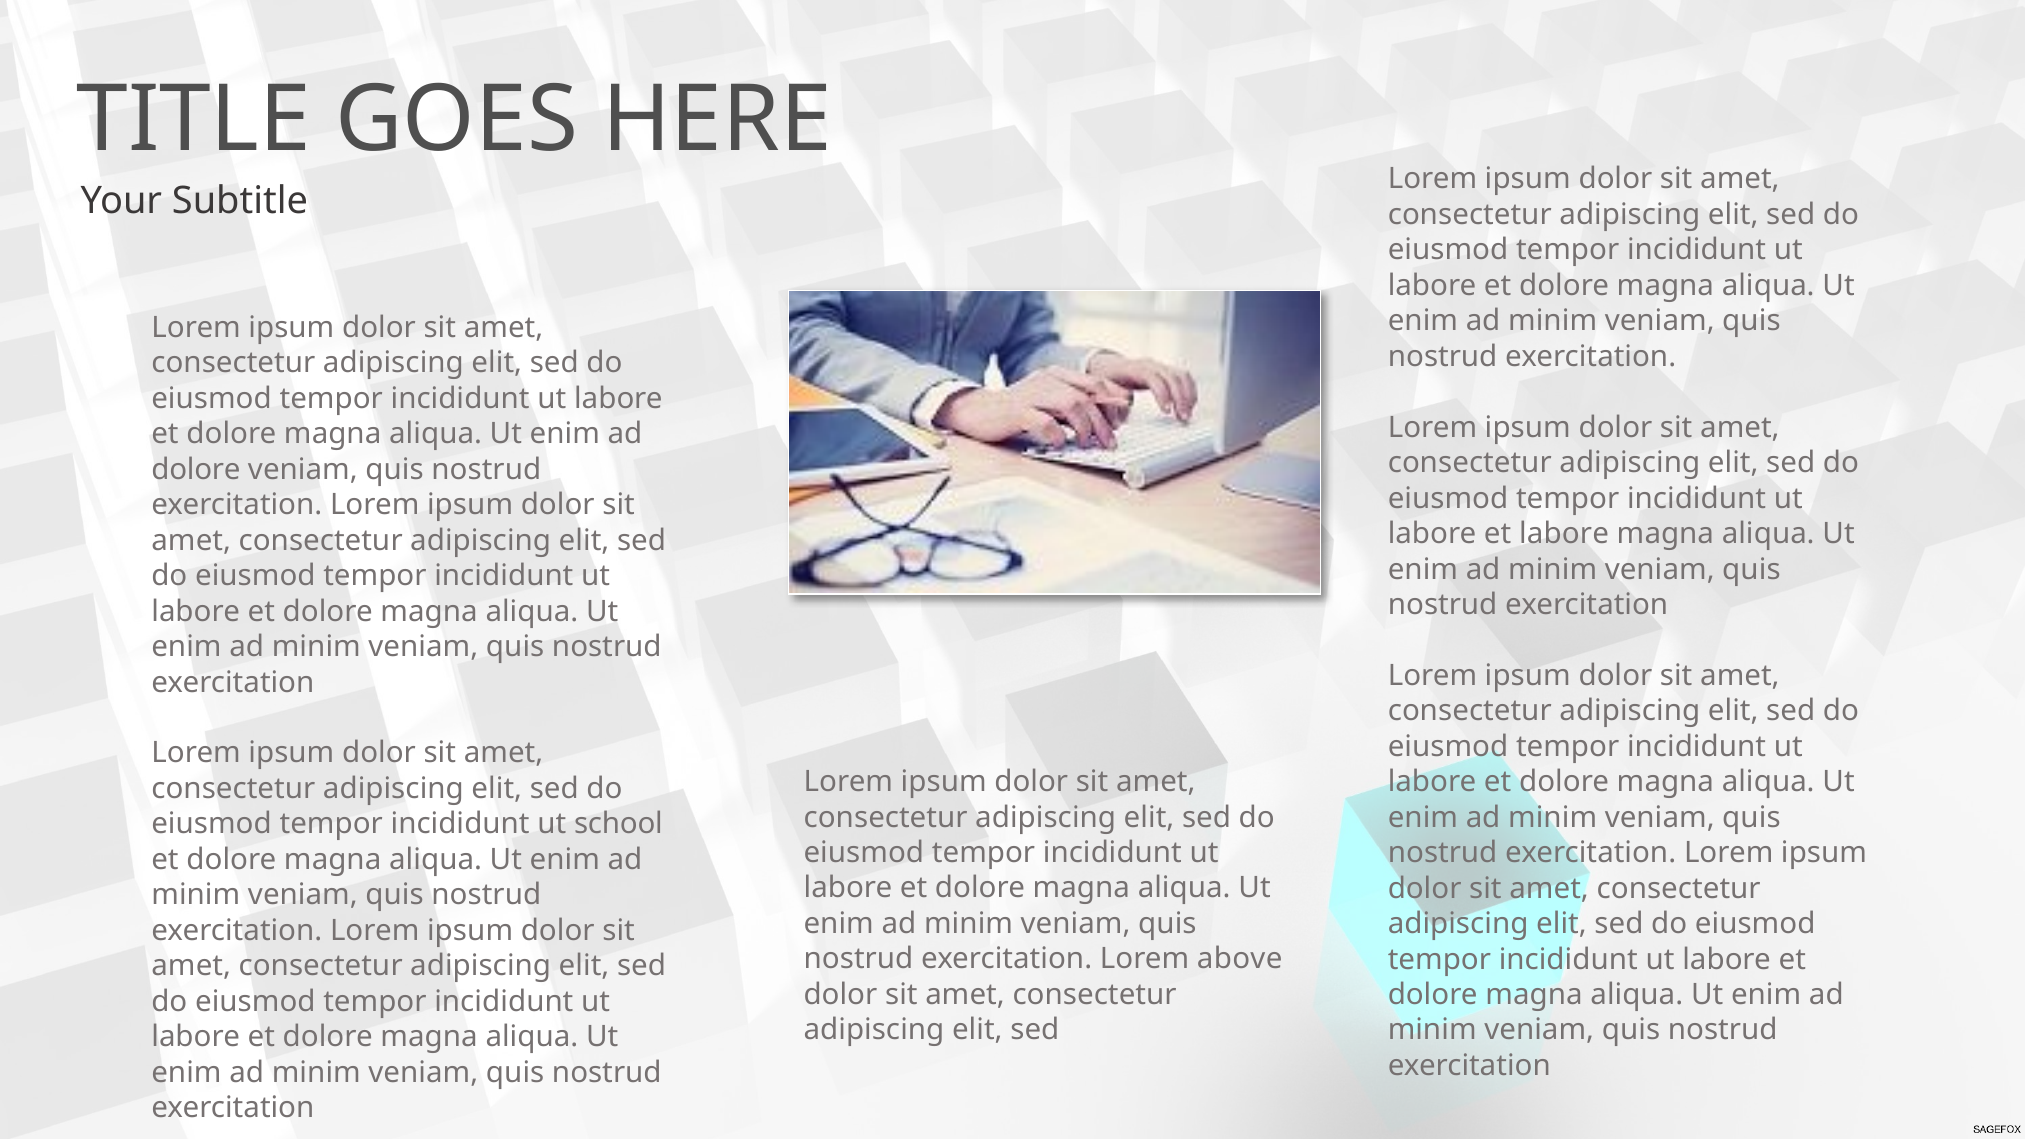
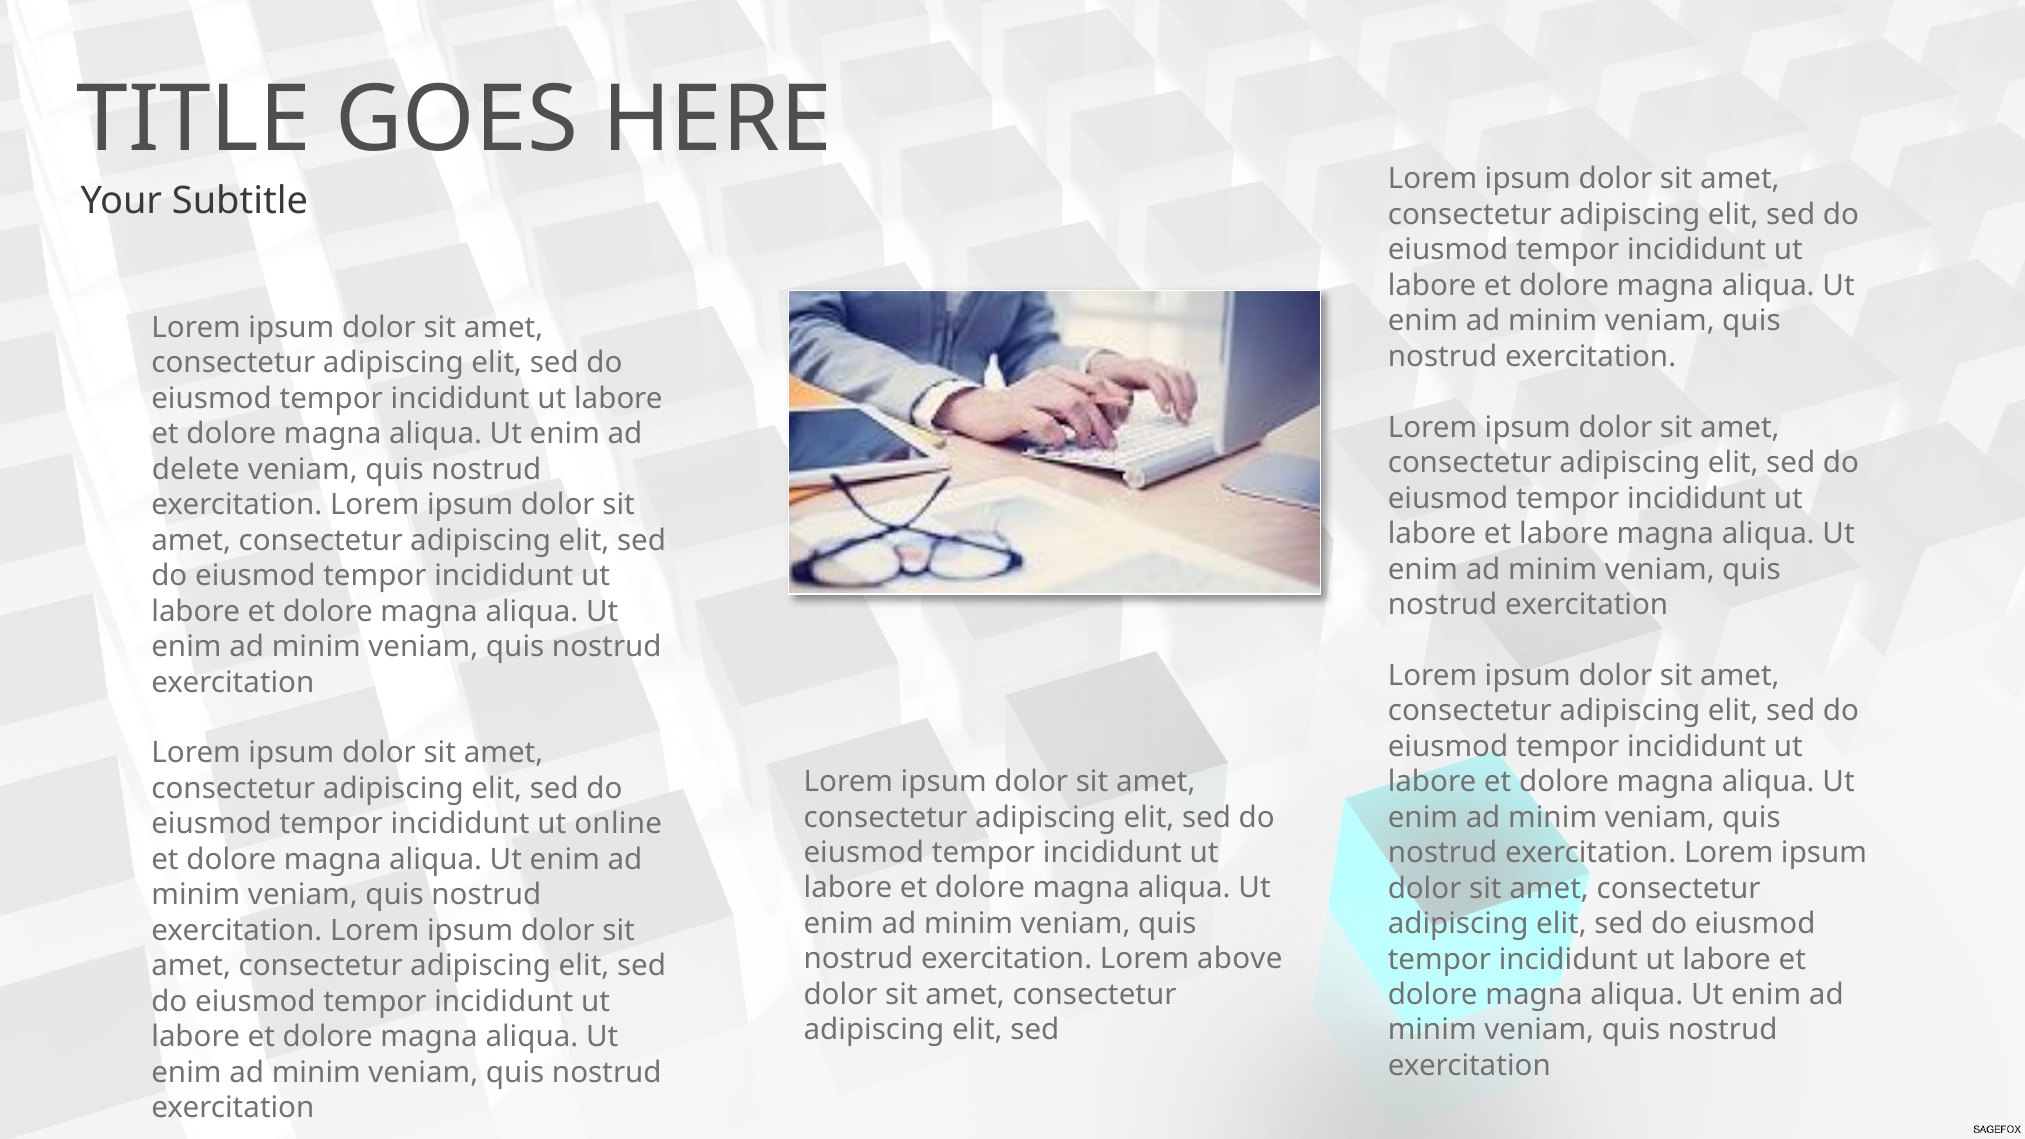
dolore: dolore -> delete (196, 470)
school: school -> online (618, 824)
